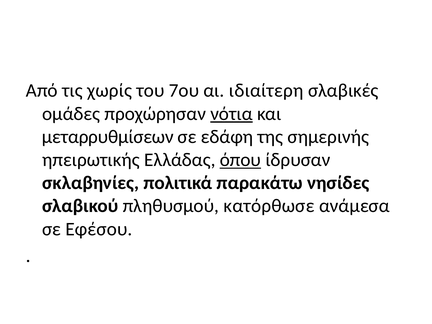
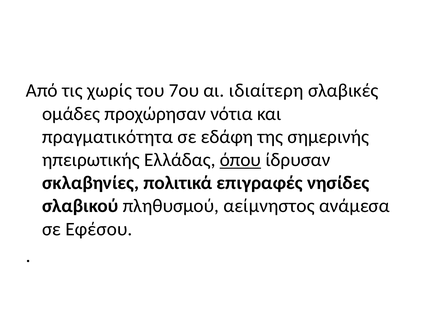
νότια underline: present -> none (232, 114)
μεταρρυθμίσεων: μεταρρυθμίσεων -> πραγματικότητα (108, 137)
παρακάτω: παρακάτω -> επιγραφές (260, 183)
κατόρθωσε: κατόρθωσε -> αείμνηστος (269, 206)
